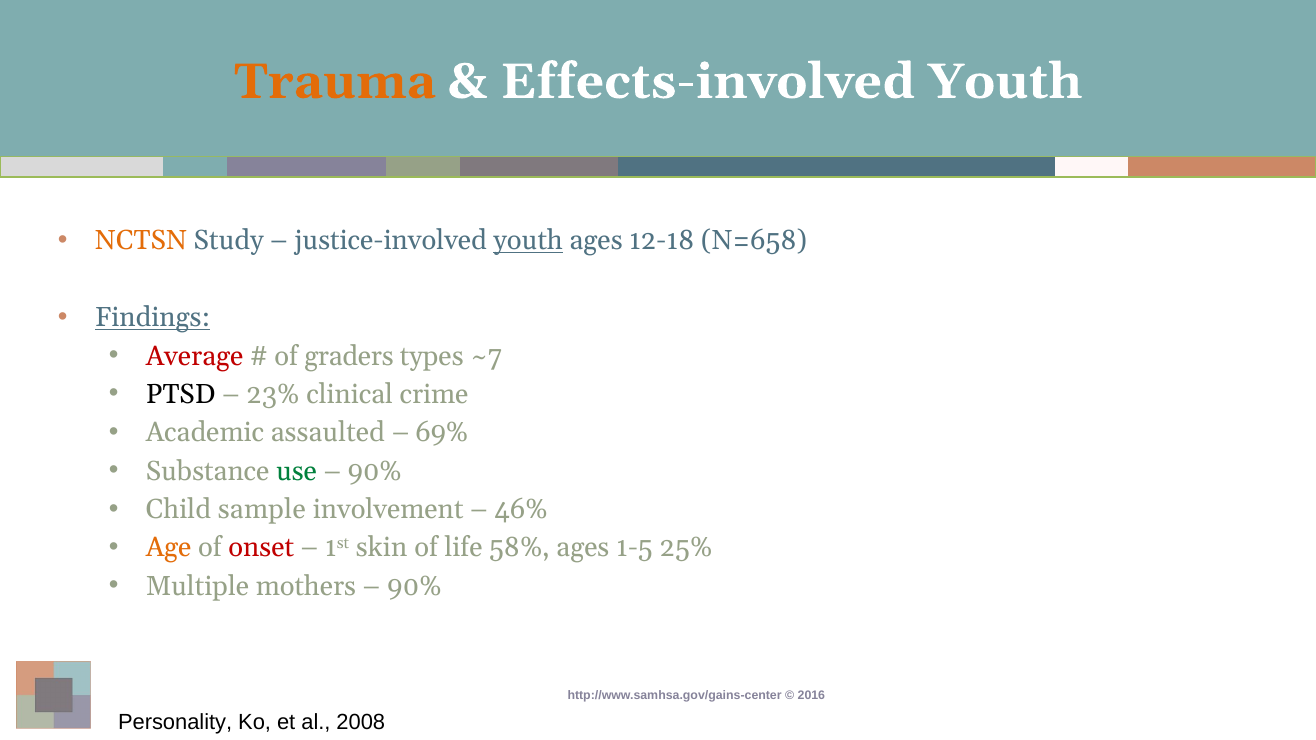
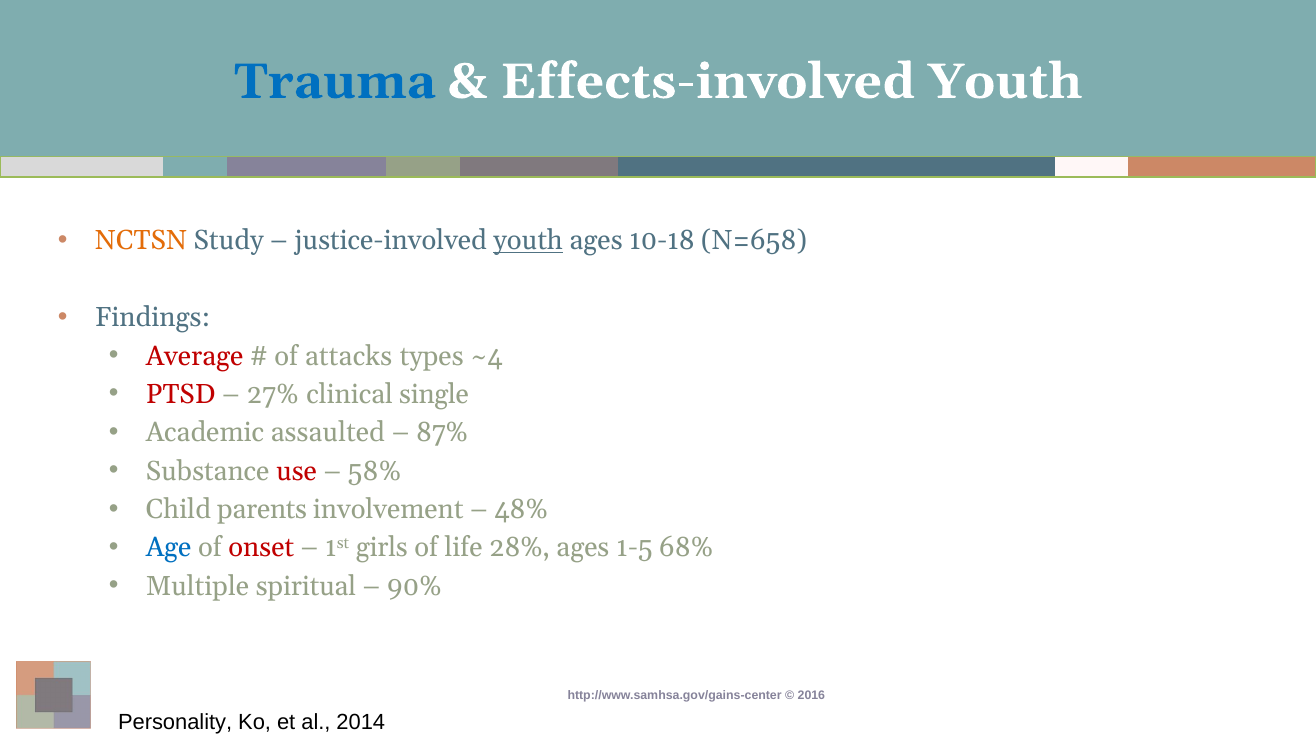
Trauma colour: orange -> blue (335, 82)
12-18: 12-18 -> 10-18 (662, 241)
Findings underline: present -> none (152, 318)
graders: graders -> attacks (349, 356)
~7: ~7 -> ~4 (486, 356)
PTSD colour: black -> red (181, 395)
23%: 23% -> 27% (273, 395)
crime: crime -> single (434, 395)
69%: 69% -> 87% (442, 433)
use colour: green -> red (296, 471)
90%: 90% -> 58% (375, 471)
sample: sample -> parents (262, 510)
46%: 46% -> 48% (521, 510)
Age colour: orange -> blue (169, 548)
skin: skin -> girls (382, 548)
58%: 58% -> 28% (520, 548)
25%: 25% -> 68% (686, 548)
mothers: mothers -> spiritual (306, 586)
2008: 2008 -> 2014 (361, 723)
